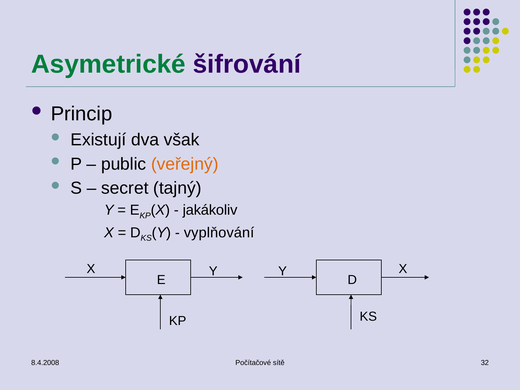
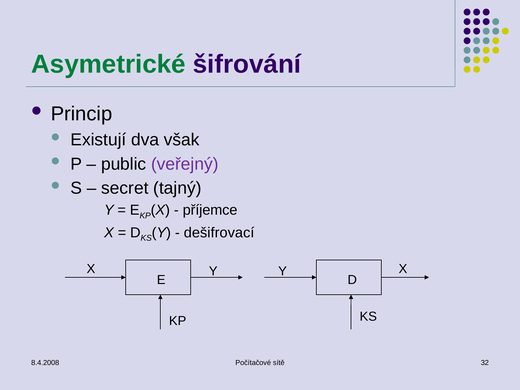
veřejný colour: orange -> purple (185, 164)
jakákoliv: jakákoliv -> příjemce (210, 210)
vyplňování: vyplňování -> dešifrovací (219, 233)
